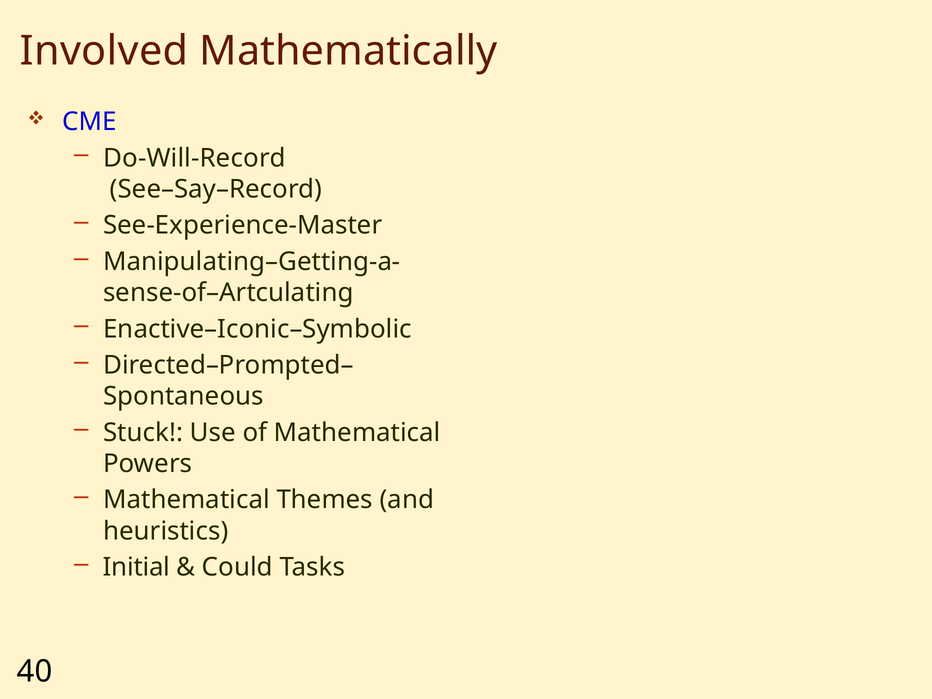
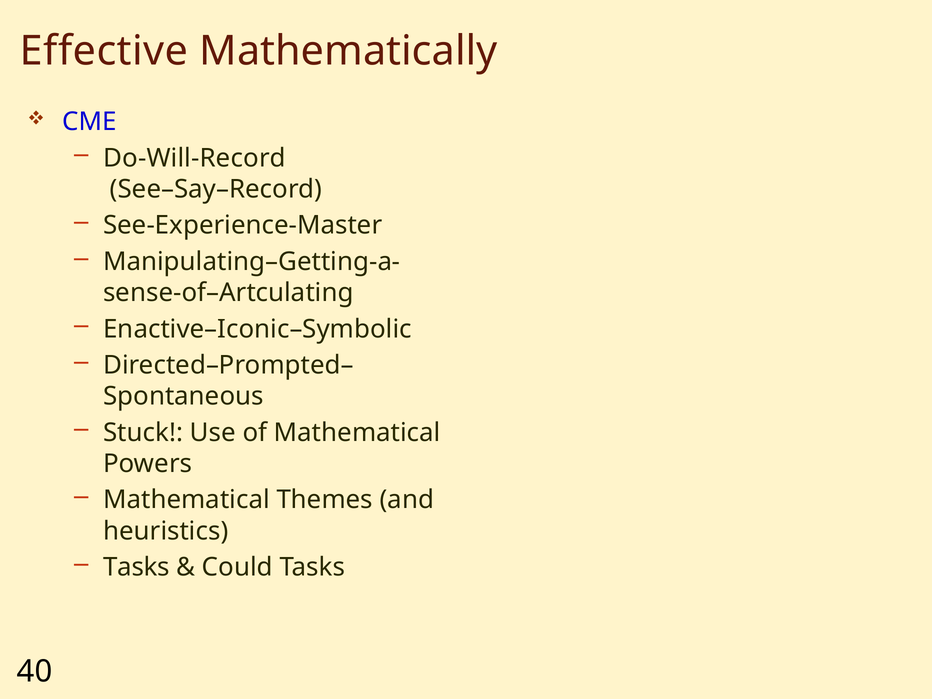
Involved: Involved -> Effective (104, 51)
Initial: Initial -> Tasks (136, 567)
